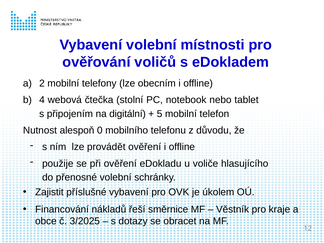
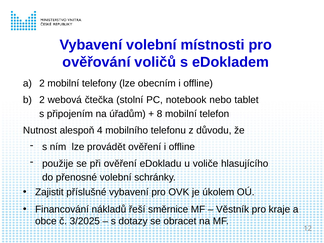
4: 4 -> 2 (42, 100)
digitální: digitální -> úřadům (128, 114)
5: 5 -> 8 (160, 114)
0: 0 -> 4 (100, 130)
